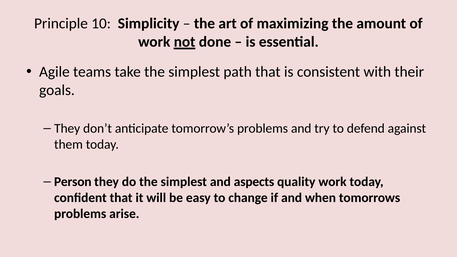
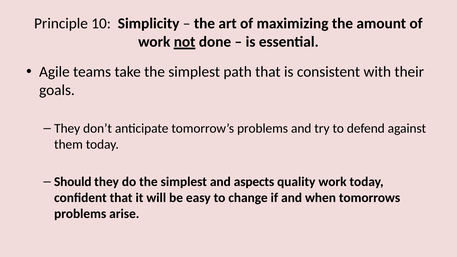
Person: Person -> Should (73, 182)
